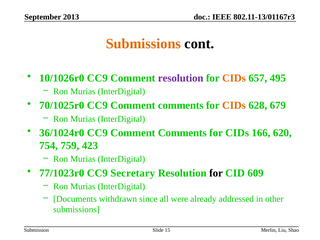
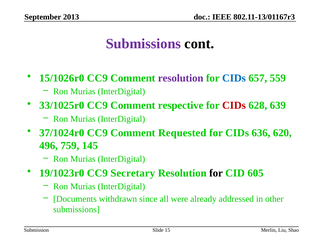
Submissions colour: orange -> purple (143, 44)
10/1026r0: 10/1026r0 -> 15/1026r0 (62, 78)
CIDs colour: orange -> blue (234, 78)
495: 495 -> 559 (278, 78)
70/1025r0: 70/1025r0 -> 33/1025r0 (62, 105)
comments: comments -> respective (181, 105)
CIDs colour: orange -> red (234, 105)
679: 679 -> 639 (278, 105)
36/1024r0: 36/1024r0 -> 37/1024r0 (62, 133)
Comments: Comments -> Requested (182, 133)
166: 166 -> 636 (261, 133)
754: 754 -> 496 (49, 146)
423: 423 -> 145 (90, 146)
77/1023r0: 77/1023r0 -> 19/1023r0 (62, 173)
609: 609 -> 605 (256, 173)
